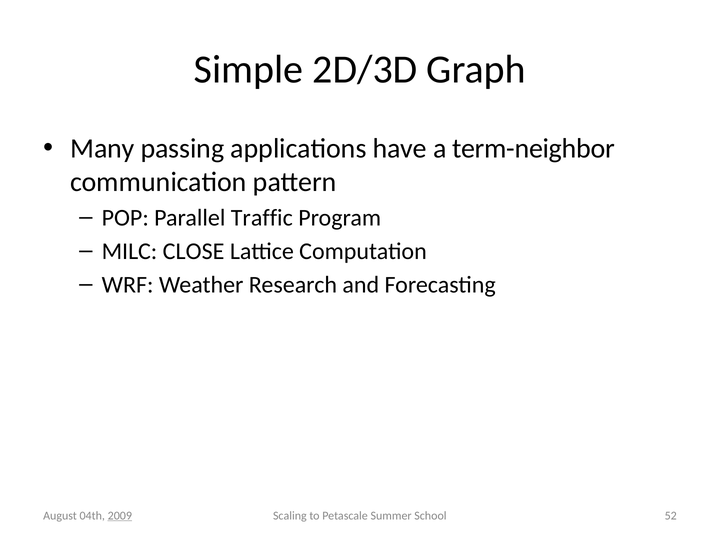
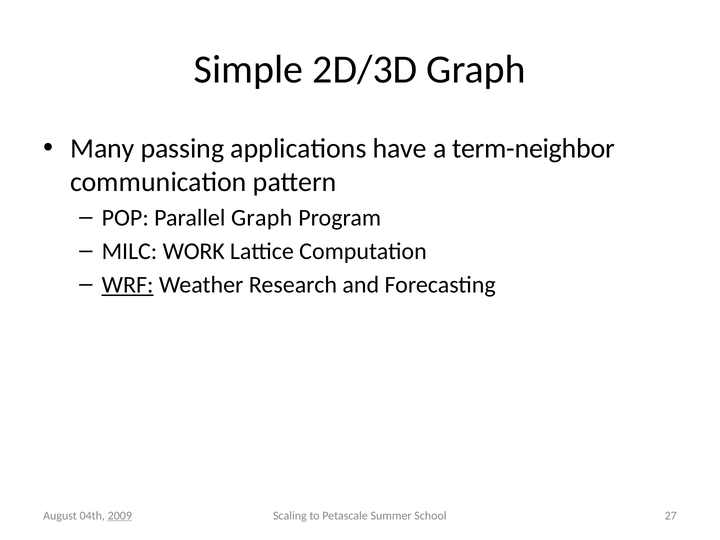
Parallel Traffic: Traffic -> Graph (262, 218)
CLOSE: CLOSE -> WORK (194, 251)
WRF underline: none -> present (128, 285)
52: 52 -> 27 (671, 516)
